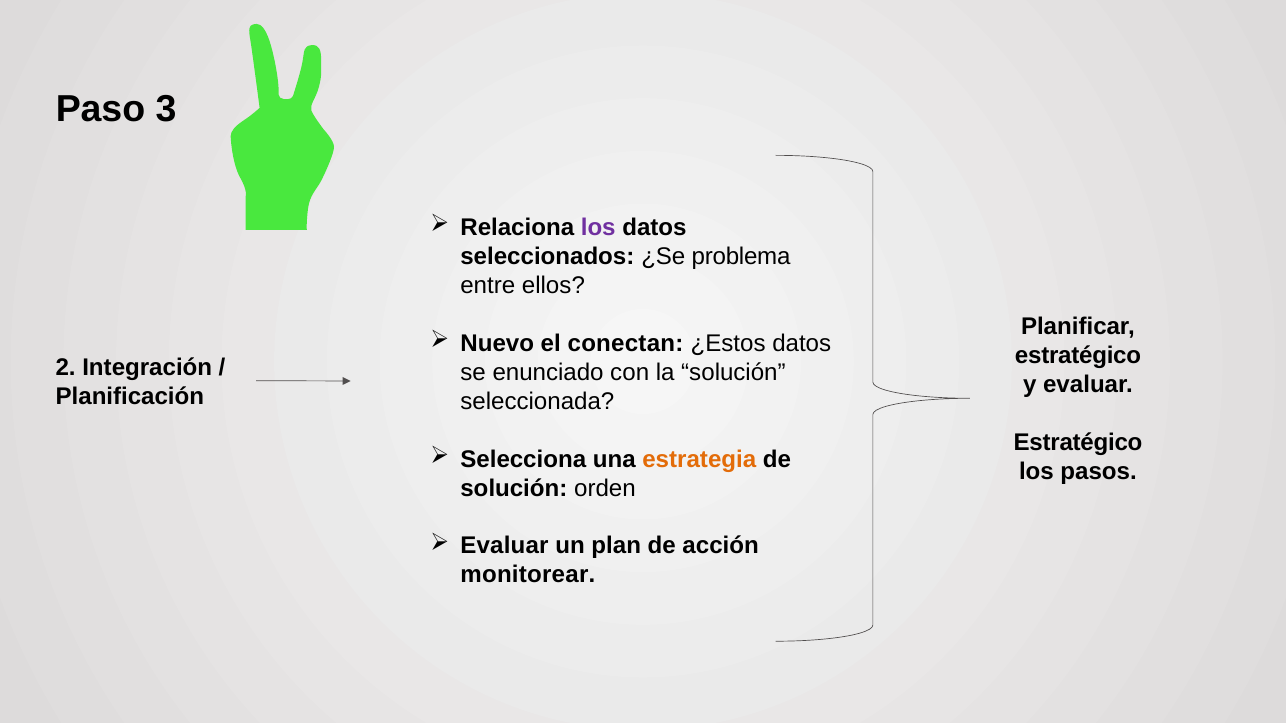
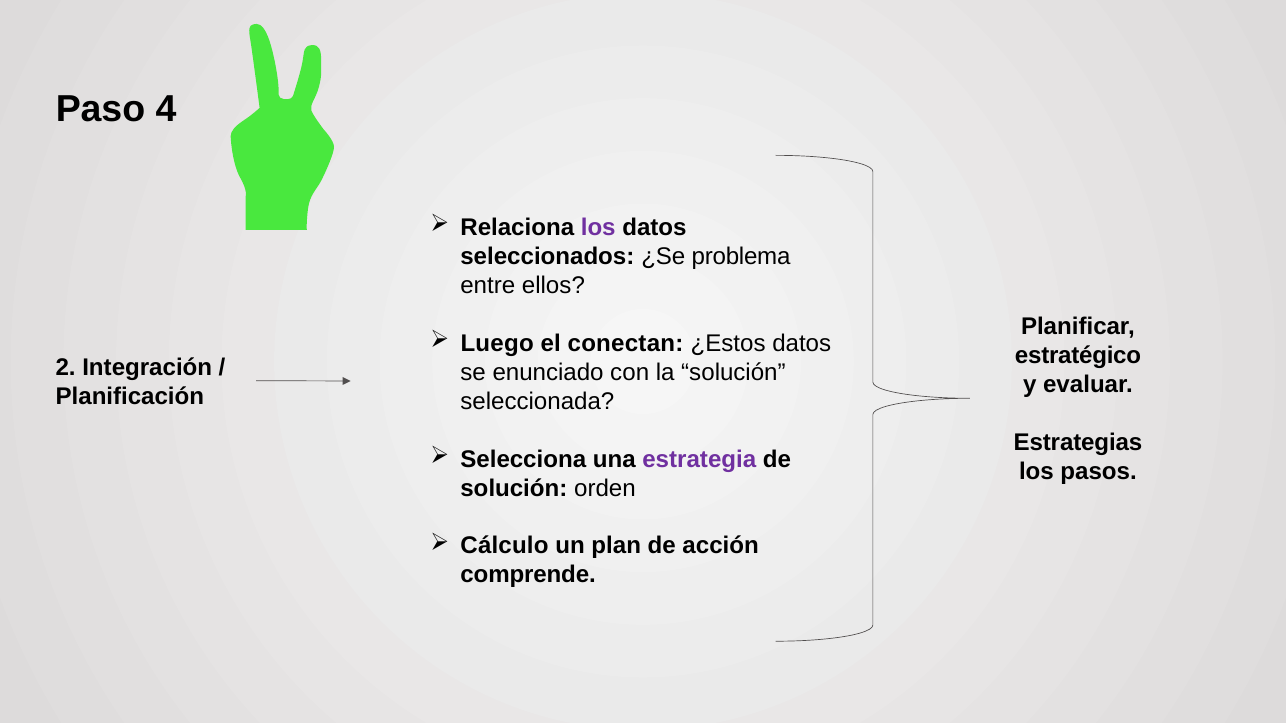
3: 3 -> 4 (166, 109)
Nuevo: Nuevo -> Luego (497, 344)
Estratégico: Estratégico -> Estrategias (1078, 443)
estrategia colour: orange -> purple (699, 459)
Evaluar: Evaluar -> Cálculo (504, 546)
monitorear: monitorear -> comprende (528, 575)
